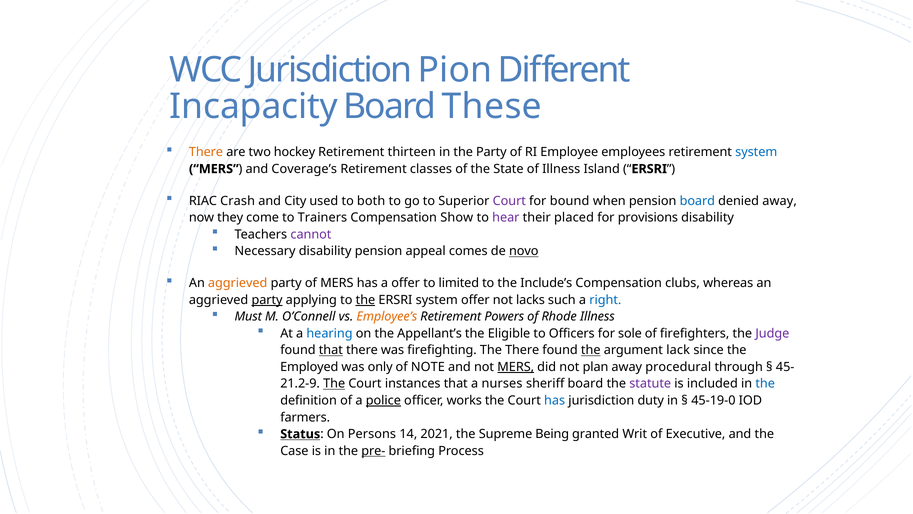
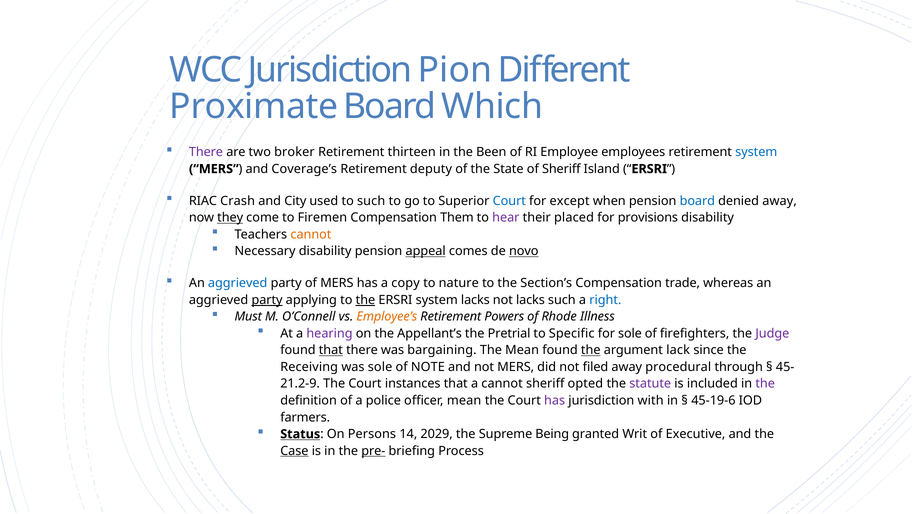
Incapacity: Incapacity -> Proximate (254, 106)
These: These -> Which (492, 106)
There colour: orange -> purple (206, 152)
hockey: hockey -> broker (294, 152)
the Party: Party -> Been (491, 152)
classes: classes -> deputy (431, 169)
of Illness: Illness -> Sheriff (561, 169)
to both: both -> such (371, 201)
Court colour: purple -> blue (509, 201)
bound: bound -> except (570, 201)
they underline: none -> present (230, 218)
Trainers: Trainers -> Firemen (322, 218)
Show: Show -> Them (457, 218)
cannot colour: purple -> orange (311, 234)
appeal underline: none -> present (426, 251)
aggrieved colour: orange -> blue (238, 283)
a offer: offer -> copy (406, 283)
limited: limited -> nature (459, 283)
Include’s: Include’s -> Section’s (546, 283)
clubs: clubs -> trade (683, 283)
system offer: offer -> lacks (475, 300)
hearing colour: blue -> purple (330, 333)
Eligible: Eligible -> Pretrial (509, 333)
Officers: Officers -> Specific (572, 333)
firefighting: firefighting -> bargaining (442, 350)
The There: There -> Mean (522, 350)
Employed: Employed -> Receiving (309, 367)
was only: only -> sole (380, 367)
MERS underline: present -> none (516, 367)
plan: plan -> filed (596, 367)
The underline: present -> none (334, 383)
a nurses: nurses -> cannot (502, 383)
sheriff board: board -> opted (585, 383)
the colour: blue -> purple (765, 383)
police underline: present -> none (383, 400)
officer works: works -> mean (464, 400)
has colour: blue -> purple (555, 400)
duty: duty -> with (651, 400)
45-19-0: 45-19-0 -> 45-19-6 (713, 400)
2021: 2021 -> 2029 (437, 434)
Case underline: none -> present (294, 450)
